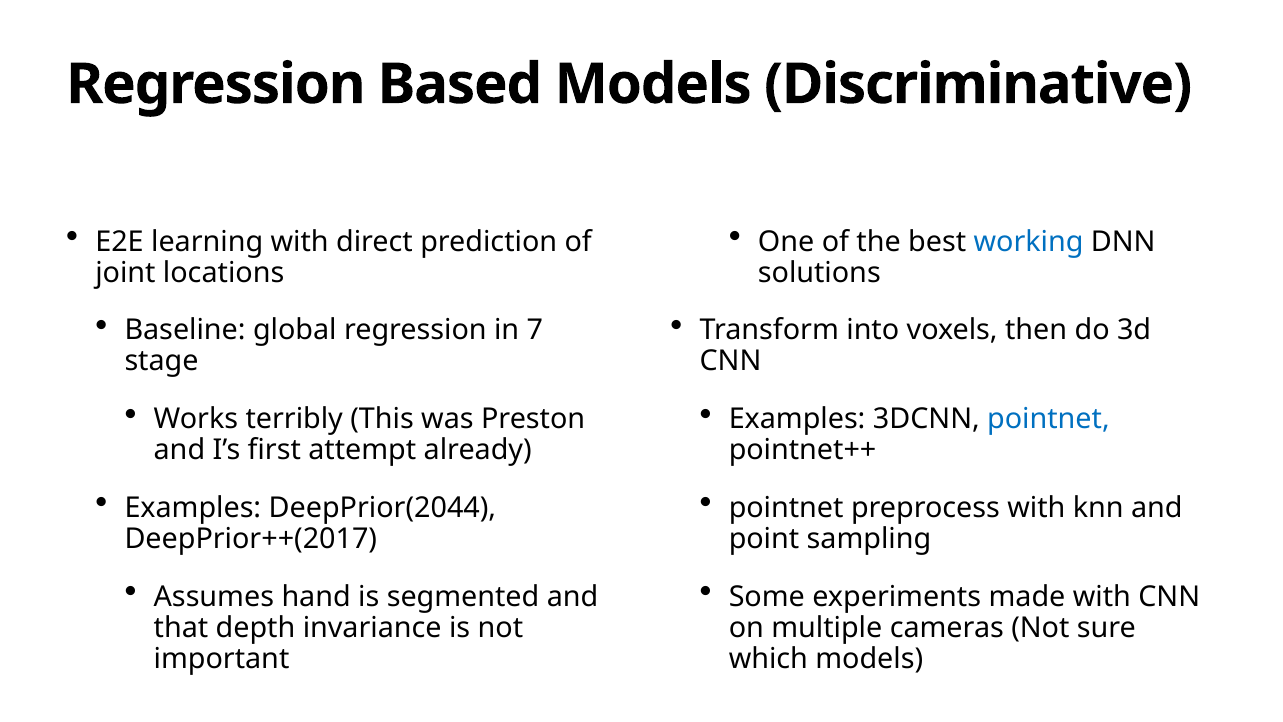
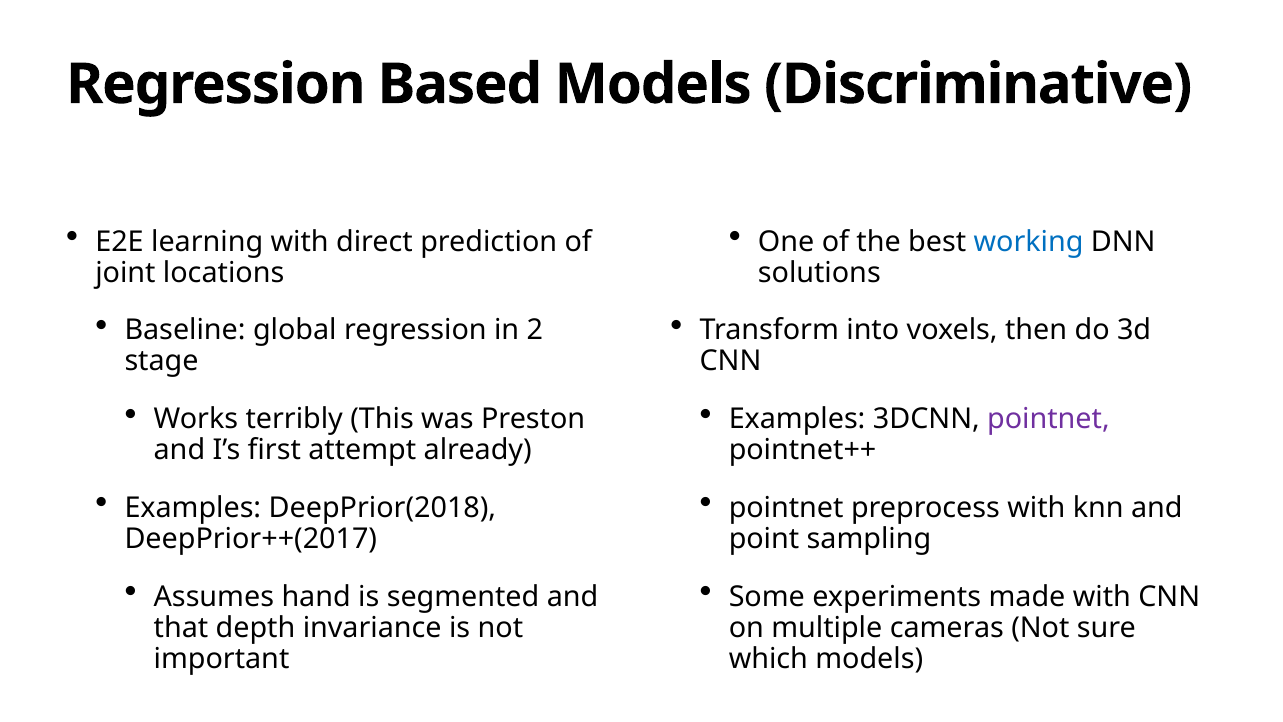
7: 7 -> 2 (535, 330)
pointnet colour: blue -> purple (1048, 419)
DeepPrior(2044: DeepPrior(2044 -> DeepPrior(2018 (382, 508)
